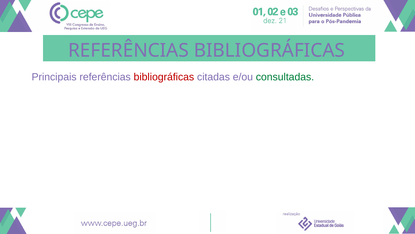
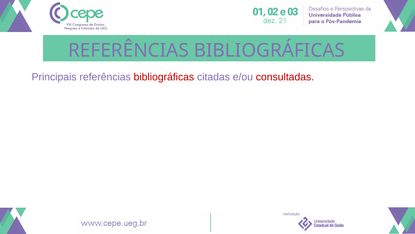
consultadas colour: green -> red (285, 77)
